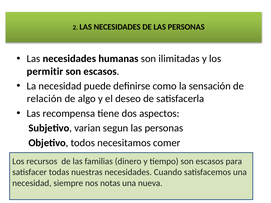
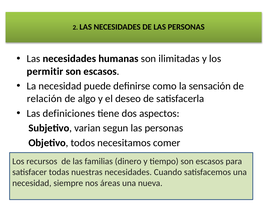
recompensa: recompensa -> definiciones (69, 114)
notas: notas -> áreas (110, 183)
